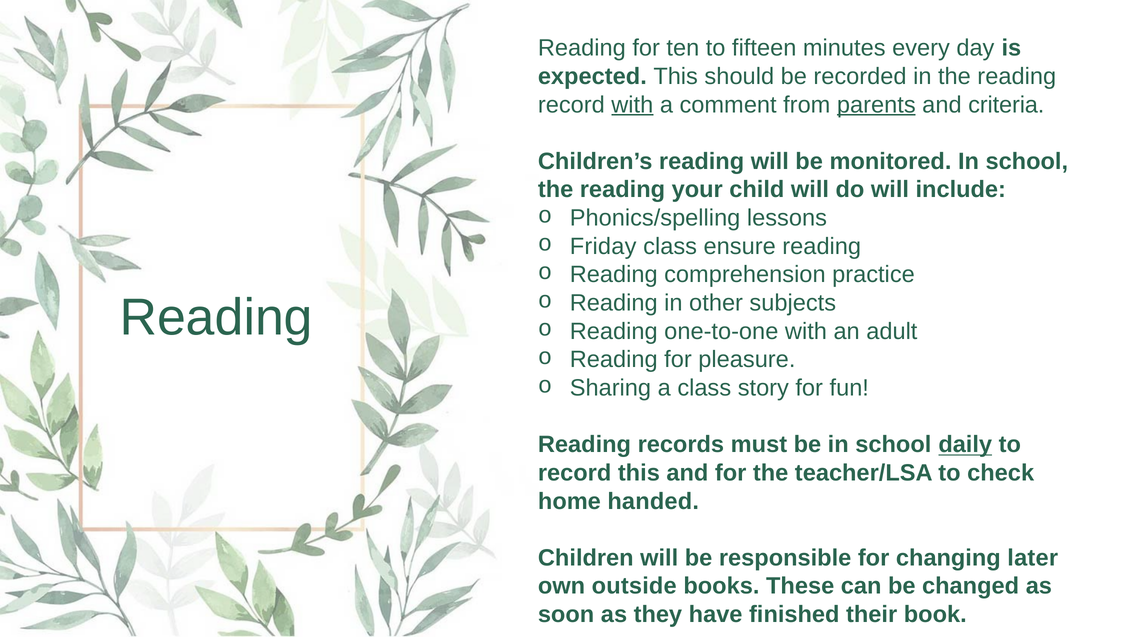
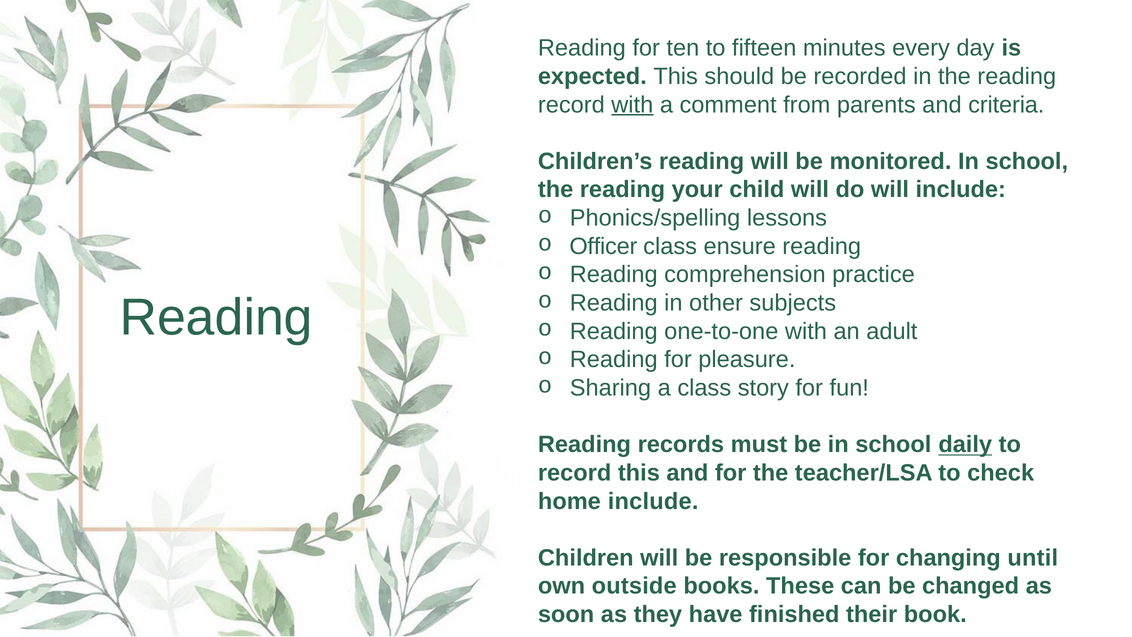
parents underline: present -> none (876, 105)
Friday: Friday -> Officer (603, 246)
home handed: handed -> include (653, 501)
later: later -> until (1033, 558)
